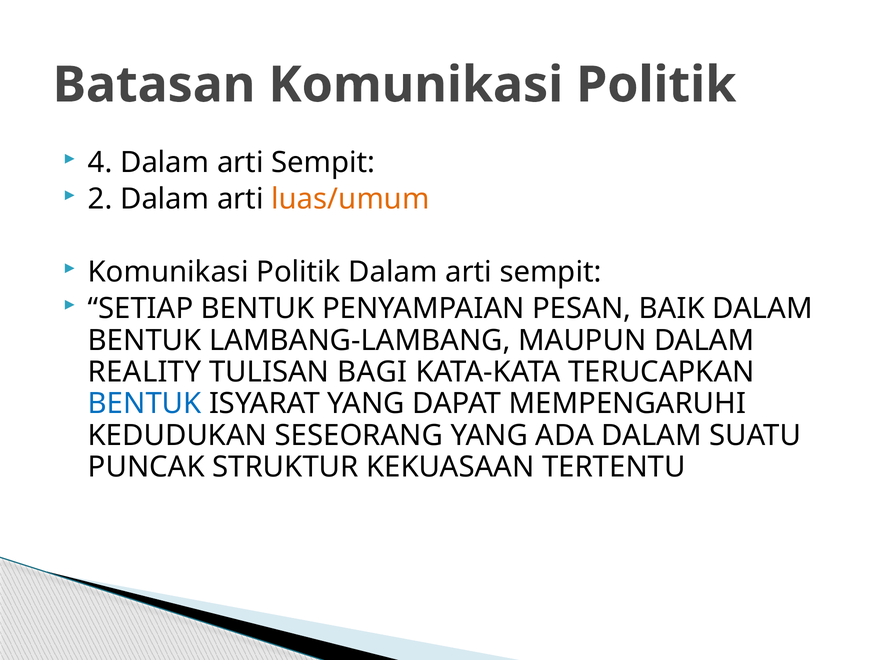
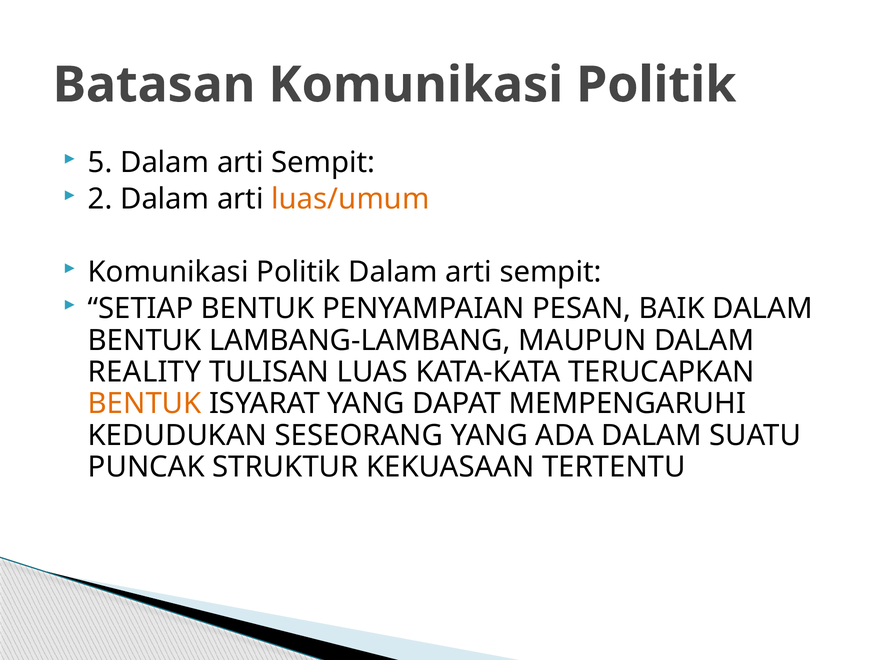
4: 4 -> 5 (100, 163)
BAGI: BAGI -> LUAS (372, 372)
BENTUK colour: blue -> orange (145, 404)
